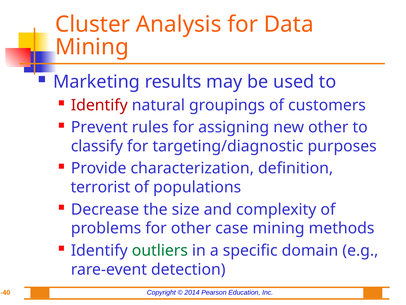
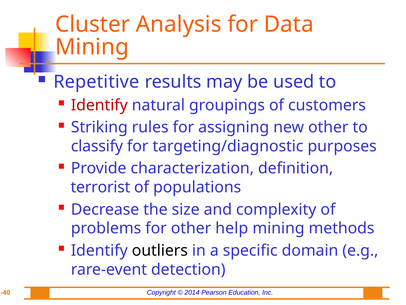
Marketing: Marketing -> Repetitive (96, 82)
Prevent: Prevent -> Striking (99, 127)
case: case -> help (232, 228)
outliers colour: green -> black (160, 250)
